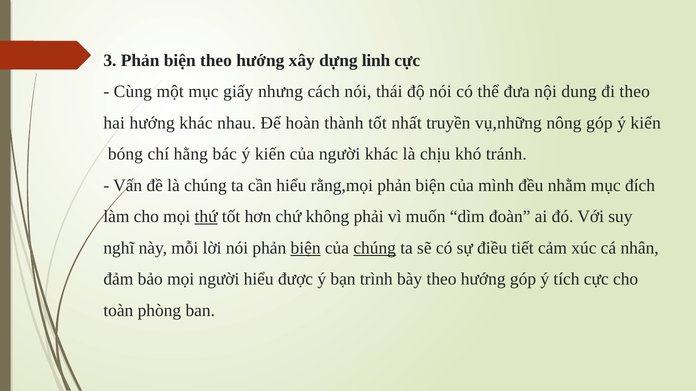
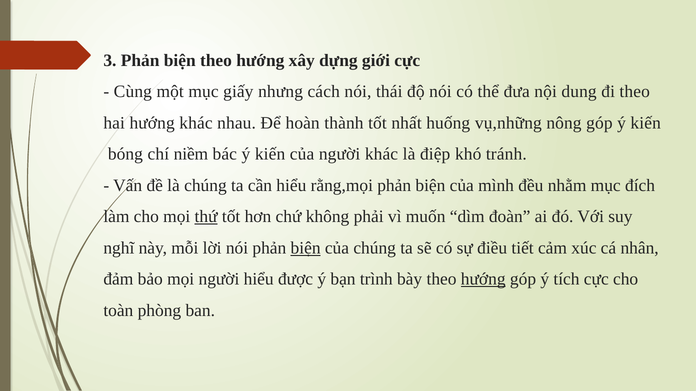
linh: linh -> giới (376, 60)
truyền: truyền -> huống (448, 123)
hằng: hằng -> niềm (191, 154)
chịu: chịu -> điệp (435, 154)
chúng underline: present -> none (375, 248)
hướng underline: none -> present (483, 280)
